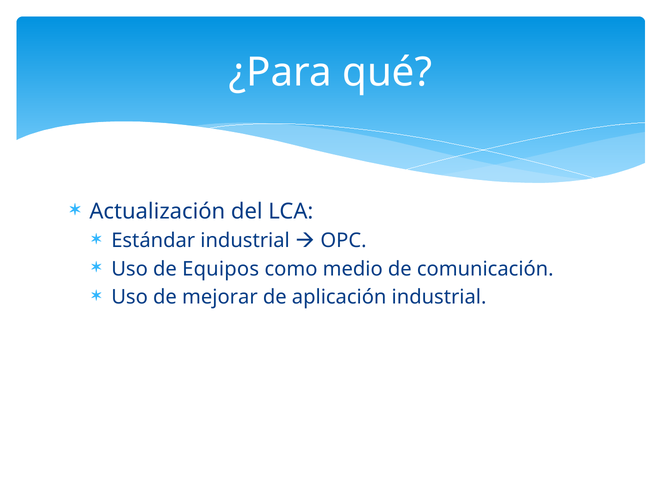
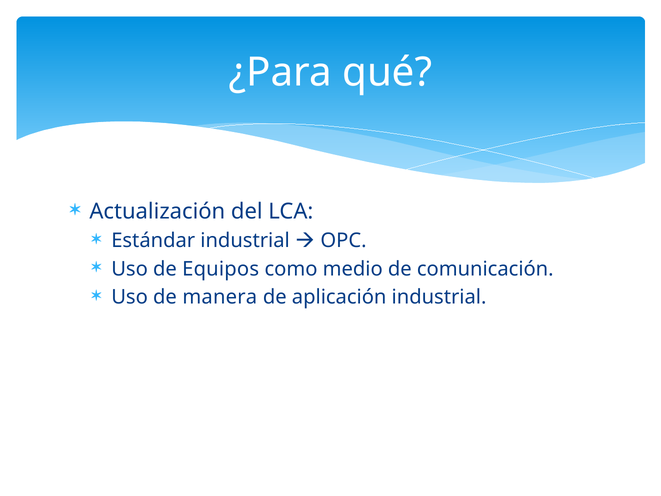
mejorar: mejorar -> manera (220, 297)
